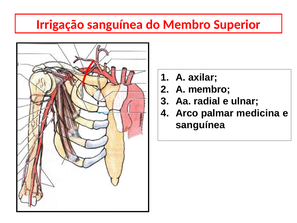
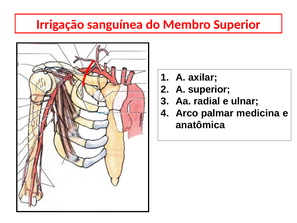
A membro: membro -> superior (209, 89)
sanguínea: sanguínea -> anatômica (200, 125)
